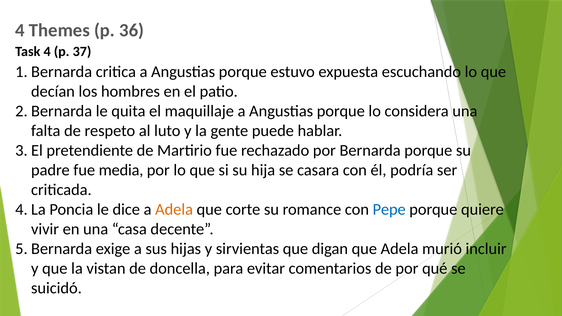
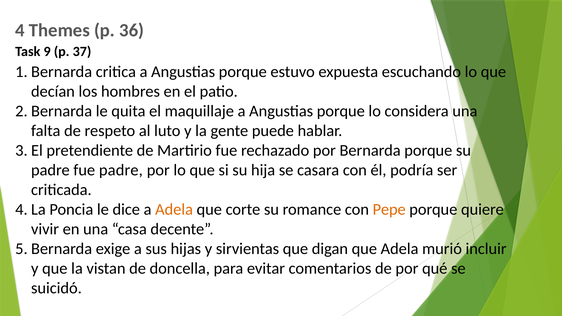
Task 4: 4 -> 9 (47, 51)
fue media: media -> padre (121, 170)
Pepe colour: blue -> orange (389, 209)
